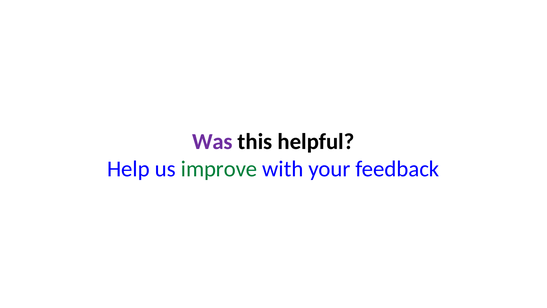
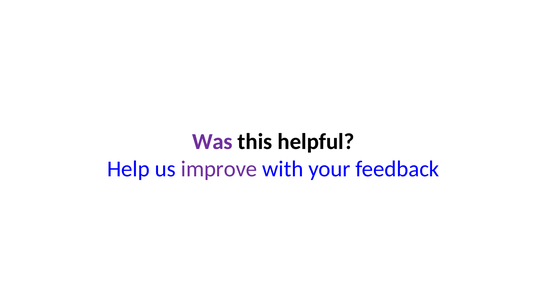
improve colour: green -> purple (219, 169)
